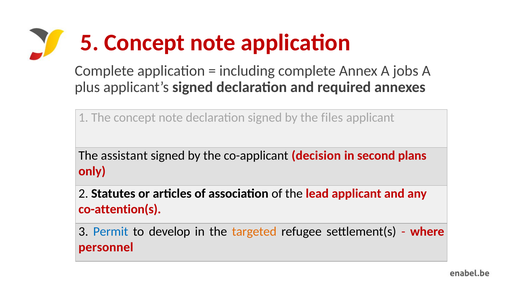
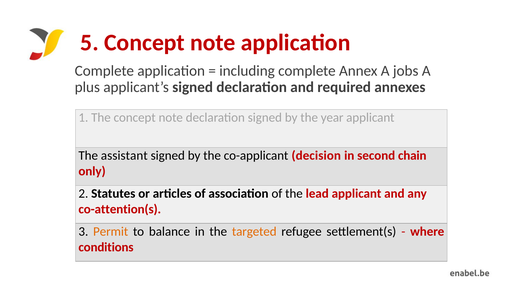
files: files -> year (332, 117)
plans: plans -> chain (412, 155)
Permit colour: blue -> orange (111, 231)
develop: develop -> balance (169, 231)
personnel: personnel -> conditions (106, 247)
